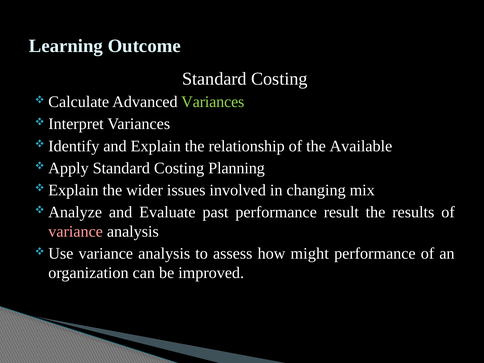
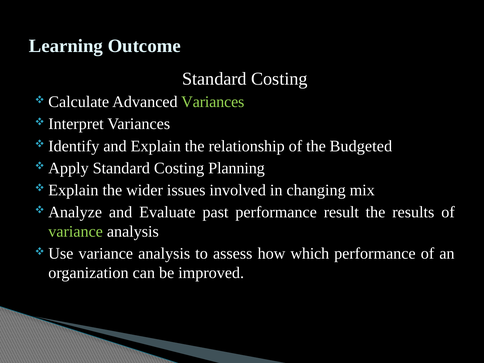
Available: Available -> Budgeted (361, 146)
variance colour: pink -> light green (76, 232)
might: might -> which (310, 254)
